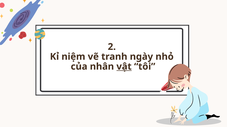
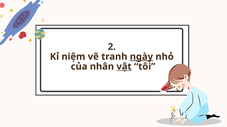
ngày underline: none -> present (141, 57)
